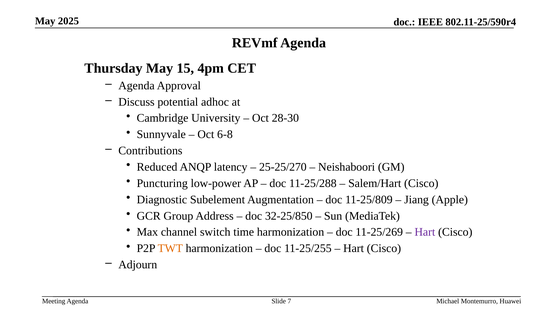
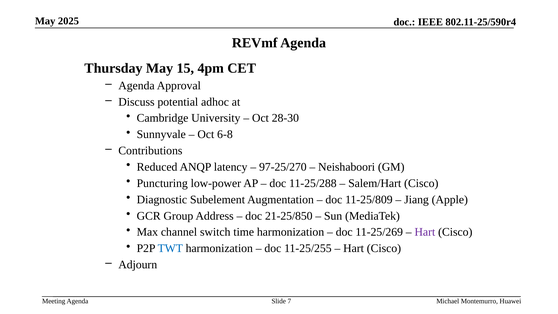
25-25/270: 25-25/270 -> 97-25/270 (283, 167)
32-25/850: 32-25/850 -> 21-25/850 (289, 216)
TWT colour: orange -> blue (170, 248)
